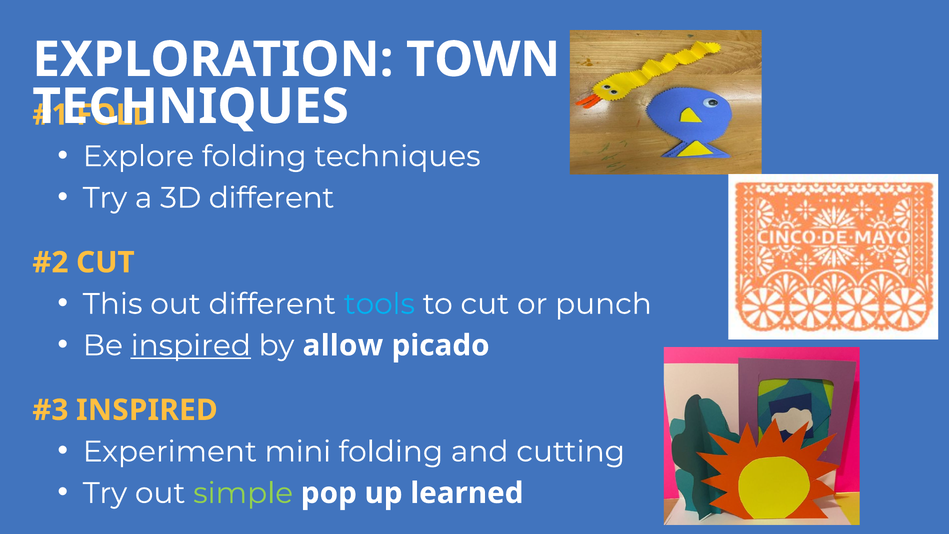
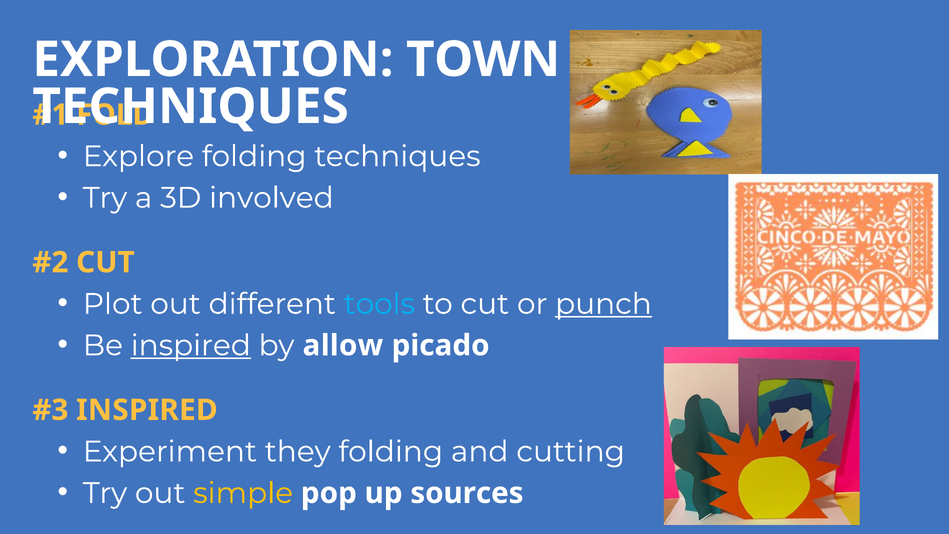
3D different: different -> involved (271, 198)
This: This -> Plot (113, 304)
punch underline: none -> present (603, 304)
mini: mini -> they (298, 451)
simple colour: light green -> yellow (243, 493)
learned: learned -> sources (467, 493)
